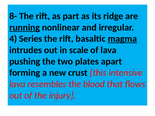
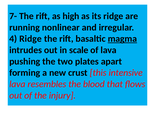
8-: 8- -> 7- (13, 16)
part: part -> high (71, 16)
running underline: present -> none (25, 27)
4 Series: Series -> Ridge (30, 39)
